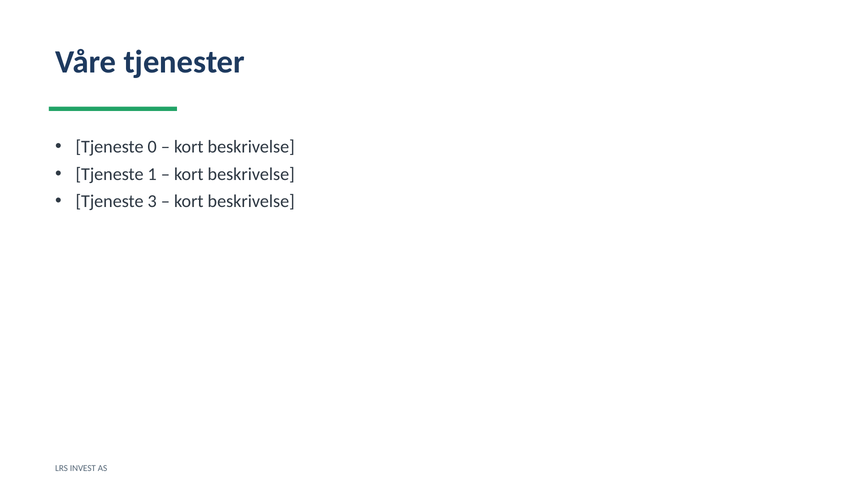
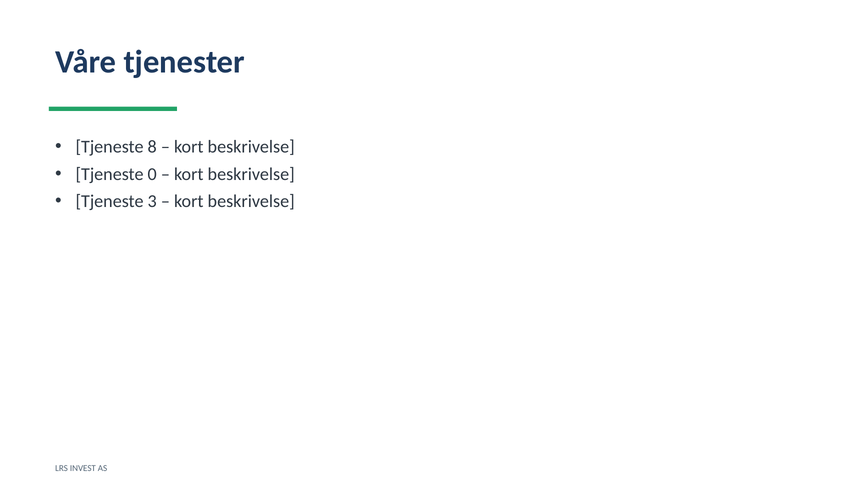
0: 0 -> 8 (152, 147)
1: 1 -> 0 (152, 174)
